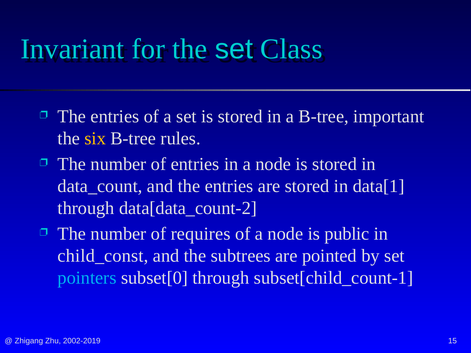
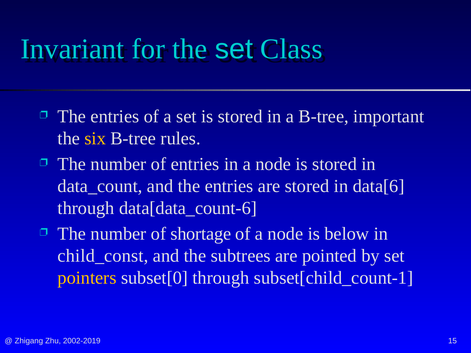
data[1: data[1 -> data[6 (379, 186)
data[data_count-2: data[data_count-2 -> data[data_count-6 (188, 208)
requires: requires -> shortage (201, 234)
public: public -> below (347, 234)
pointers colour: light blue -> yellow (87, 278)
